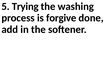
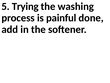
forgive: forgive -> painful (61, 18)
